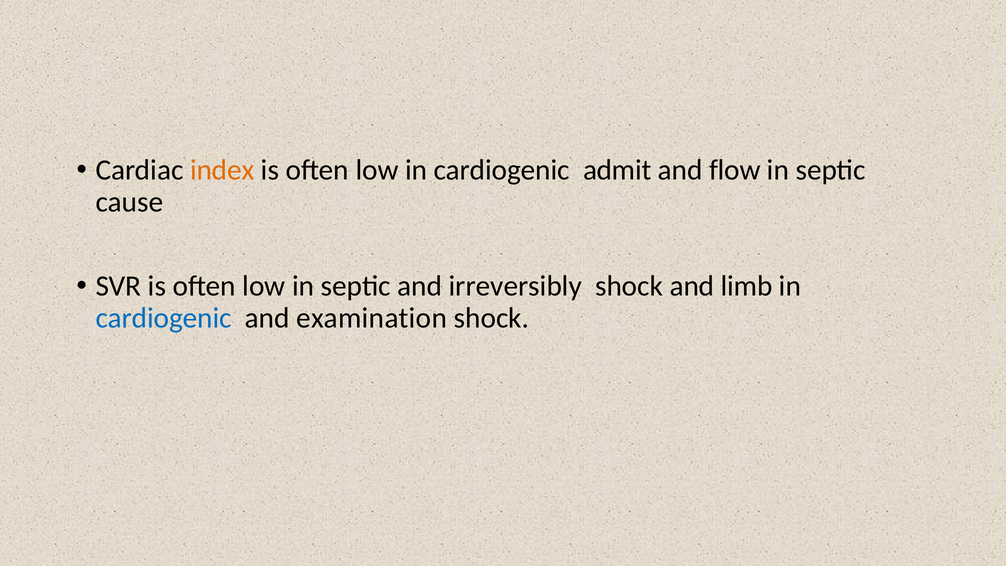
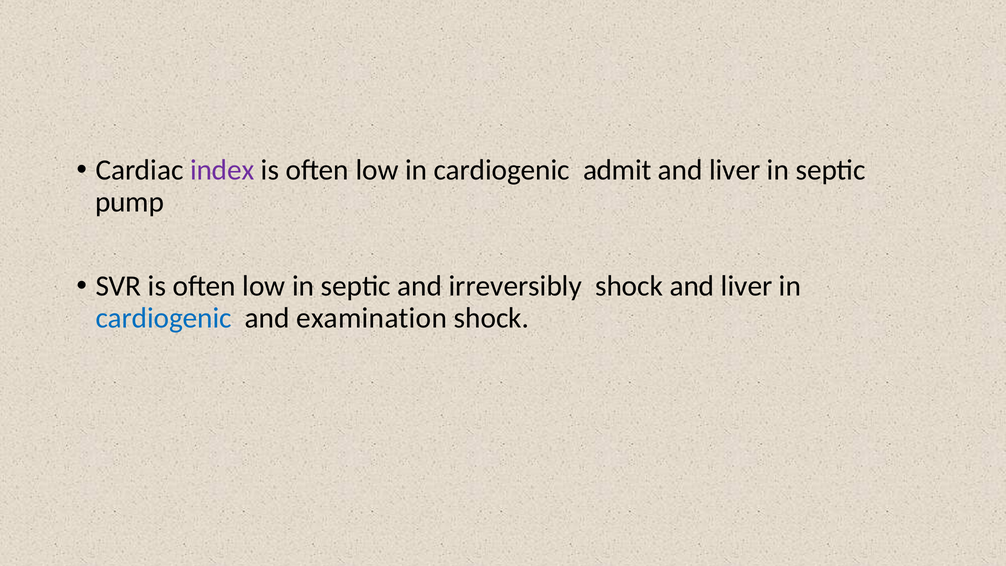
index colour: orange -> purple (222, 170)
flow: flow -> liver (735, 170)
cause: cause -> pump (130, 202)
shock and limb: limb -> liver (747, 286)
